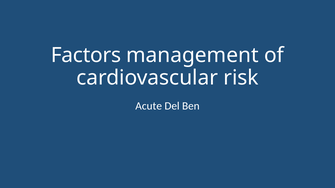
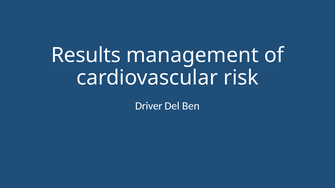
Factors: Factors -> Results (86, 55)
Acute: Acute -> Driver (149, 106)
